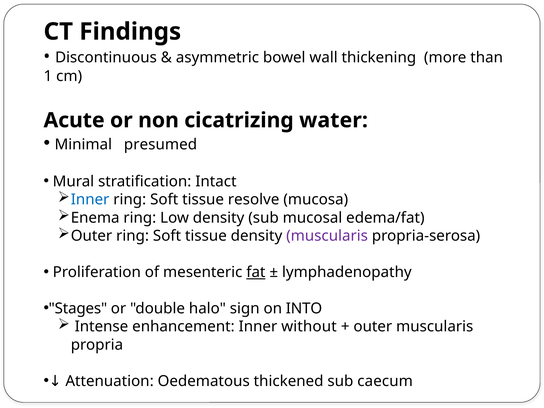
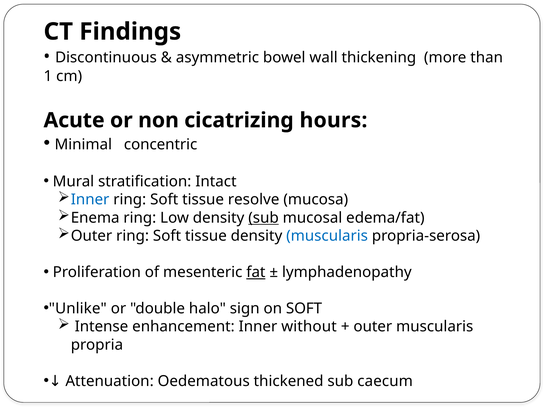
water: water -> hours (333, 120)
presumed: presumed -> concentric (161, 145)
sub underline: none -> present (264, 218)
muscularis colour: purple -> blue (327, 236)
Stages: Stages -> Unlike (78, 309)
on INTO: INTO -> SOFT (304, 309)
